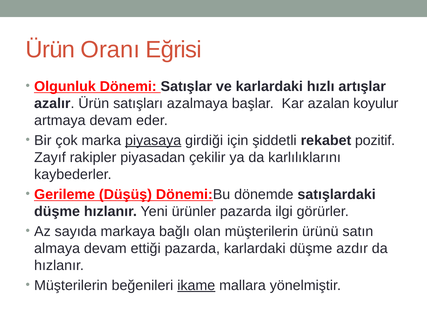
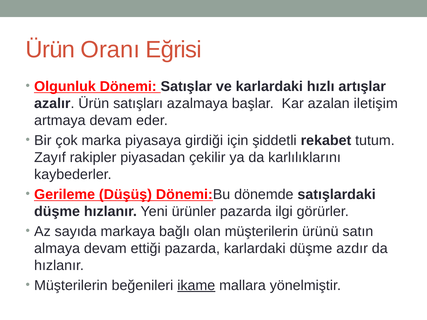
koyulur: koyulur -> iletişim (376, 103)
piyasaya underline: present -> none (153, 140)
pozitif: pozitif -> tutum (375, 140)
